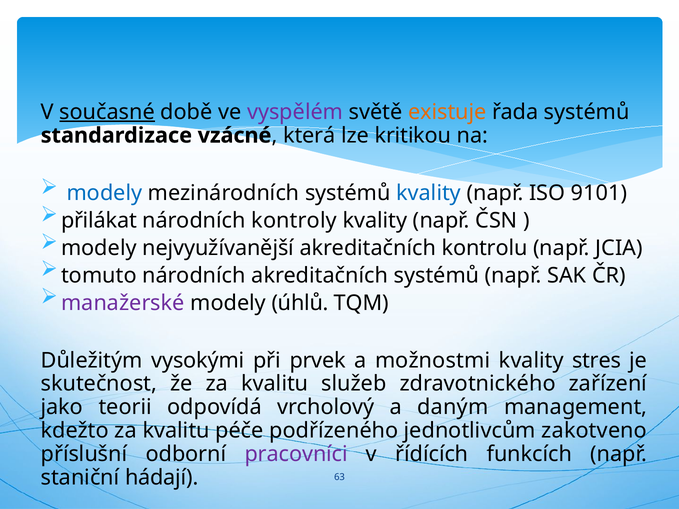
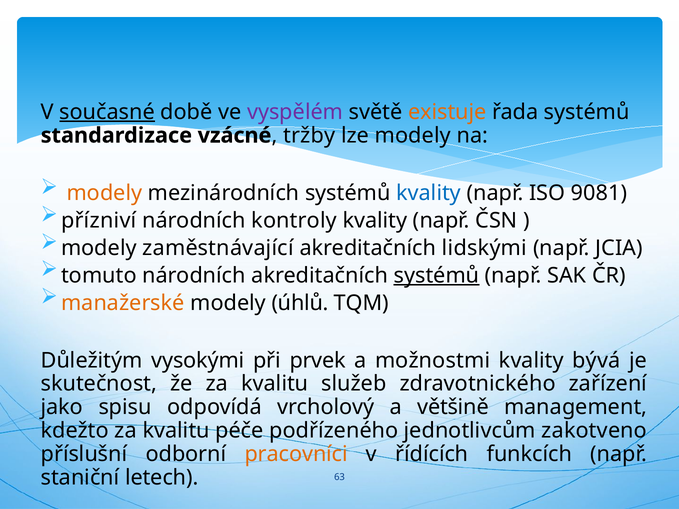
která: která -> tržby (309, 136)
lze kritikou: kritikou -> modely (413, 136)
modely colour: blue -> orange (104, 193)
9101: 9101 -> 9081 (599, 193)
přilákat: přilákat -> přízniví (99, 221)
nejvyužívanější: nejvyužívanější -> zaměstnávající (218, 248)
kontrolu: kontrolu -> lidskými (484, 248)
systémů underline: none -> present (436, 276)
manažerské colour: purple -> orange (123, 303)
stres: stres -> bývá (596, 361)
teorii: teorii -> spisu (125, 407)
daným: daným -> většině (453, 407)
pracovníci colour: purple -> orange (296, 454)
hádají: hádají -> letech (162, 478)
